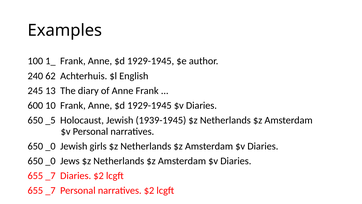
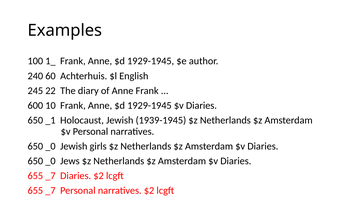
62: 62 -> 60 (50, 76)
13: 13 -> 22 (50, 91)
_5: _5 -> _1 (50, 120)
